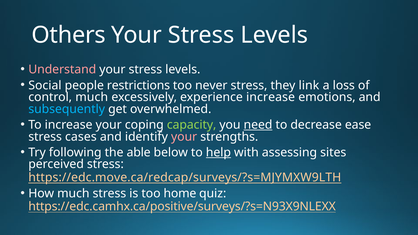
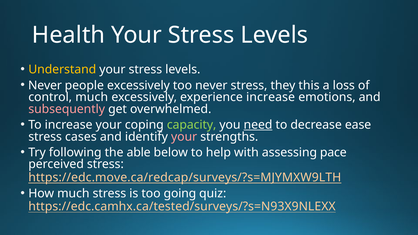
Others: Others -> Health (68, 35)
Understand colour: pink -> yellow (62, 70)
Social: Social -> Never (45, 85)
people restrictions: restrictions -> excessively (138, 85)
link: link -> this (309, 85)
subsequently colour: light blue -> pink (67, 109)
help underline: present -> none (218, 153)
sites: sites -> pace (333, 153)
home: home -> going (180, 194)
https://edc.camhx.ca/positive/surveys/?s=N93X9NLEXX: https://edc.camhx.ca/positive/surveys/?s=N93X9NLEXX -> https://edc.camhx.ca/tested/surveys/?s=N93X9NLEXX (182, 207)
